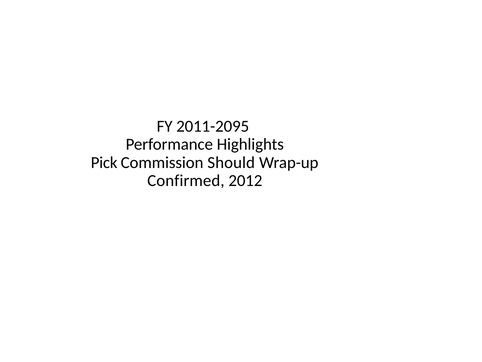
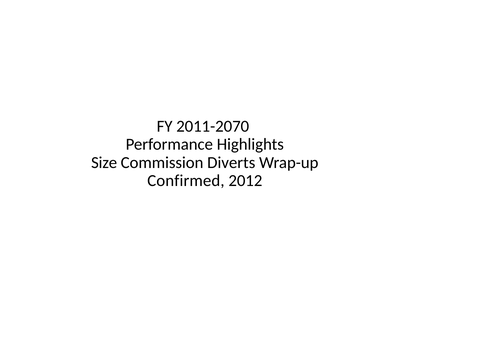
2011-2095: 2011-2095 -> 2011-2070 (213, 126)
Pick: Pick -> Size (104, 162)
Should: Should -> Diverts (231, 162)
